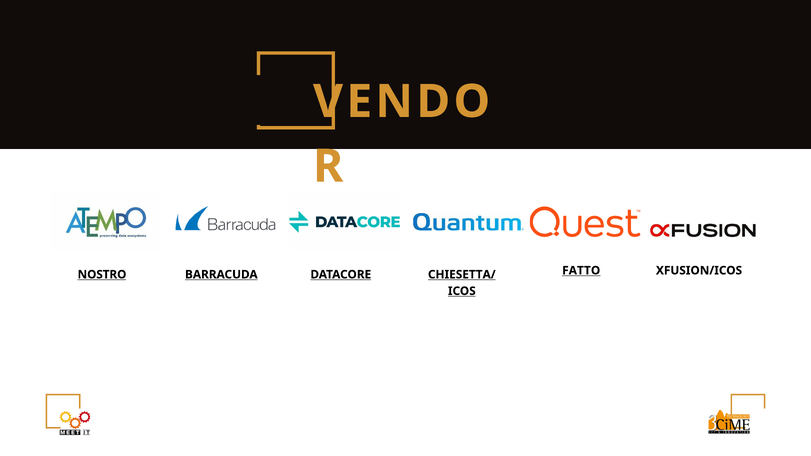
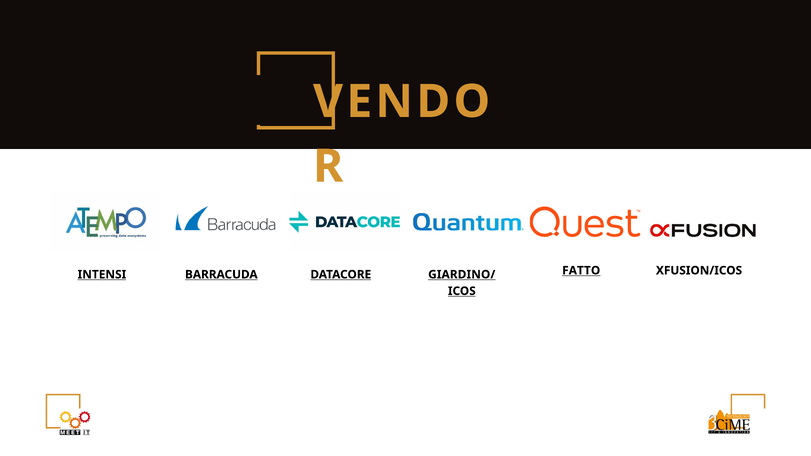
NOSTRO: NOSTRO -> INTENSI (102, 275)
CHIESETTA/: CHIESETTA/ -> GIARDINO/ (462, 275)
